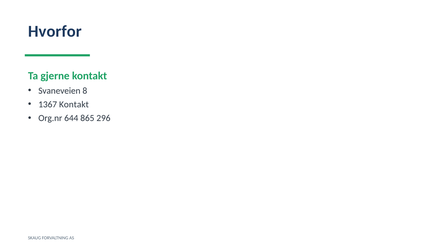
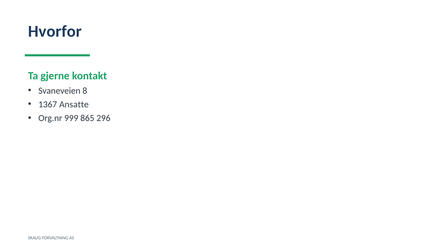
1367 Kontakt: Kontakt -> Ansatte (74, 104)
644: 644 -> 999 (71, 118)
